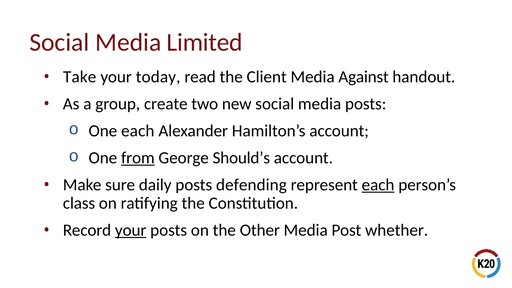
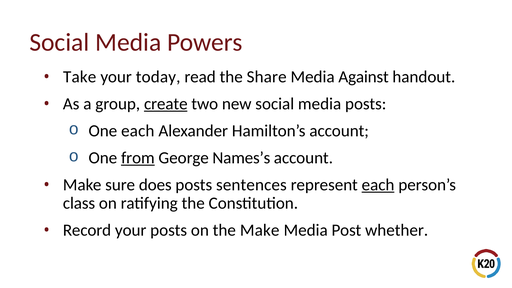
Limited: Limited -> Powers (205, 42)
Client: Client -> Share (267, 77)
create underline: none -> present (166, 104)
Should’s: Should’s -> Names’s (241, 158)
daily: daily -> does (155, 185)
defending: defending -> sentences (251, 185)
your underline: present -> none (131, 230)
the Other: Other -> Make (260, 230)
